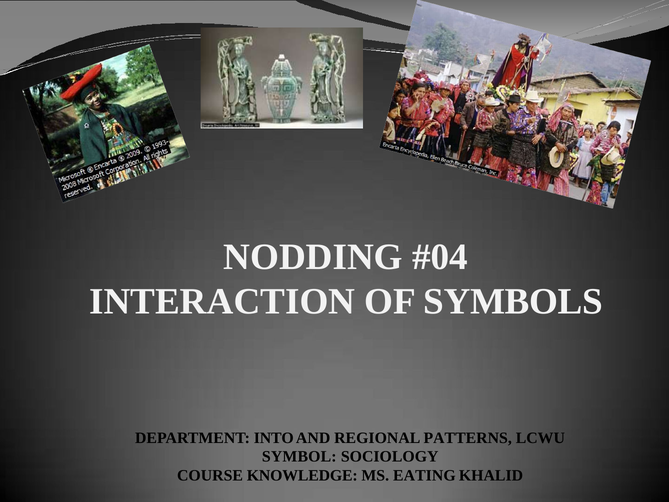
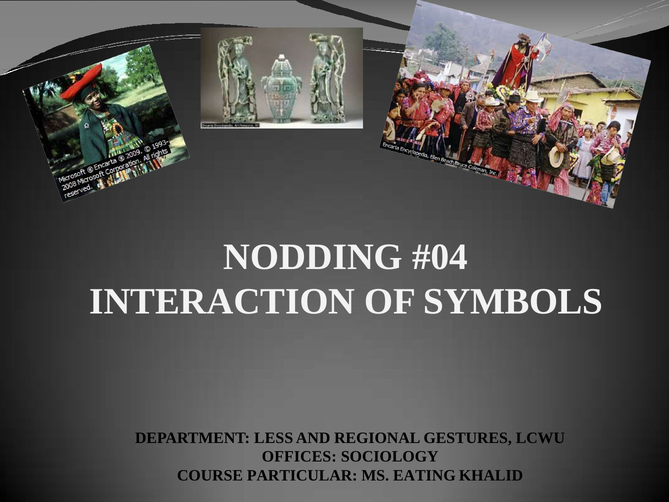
INTO: INTO -> LESS (274, 438)
PATTERNS: PATTERNS -> GESTURES (468, 438)
SYMBOL: SYMBOL -> OFFICES (299, 457)
KNOWLEDGE: KNOWLEDGE -> PARTICULAR (302, 476)
